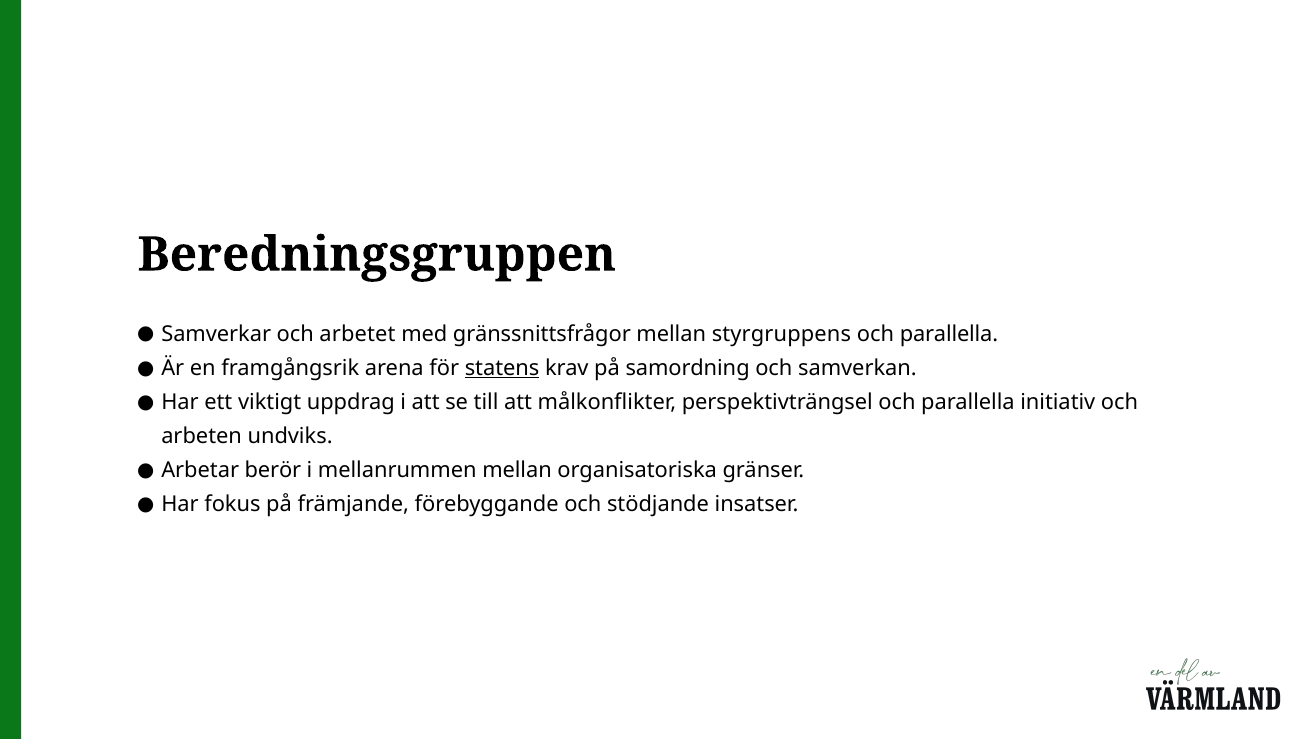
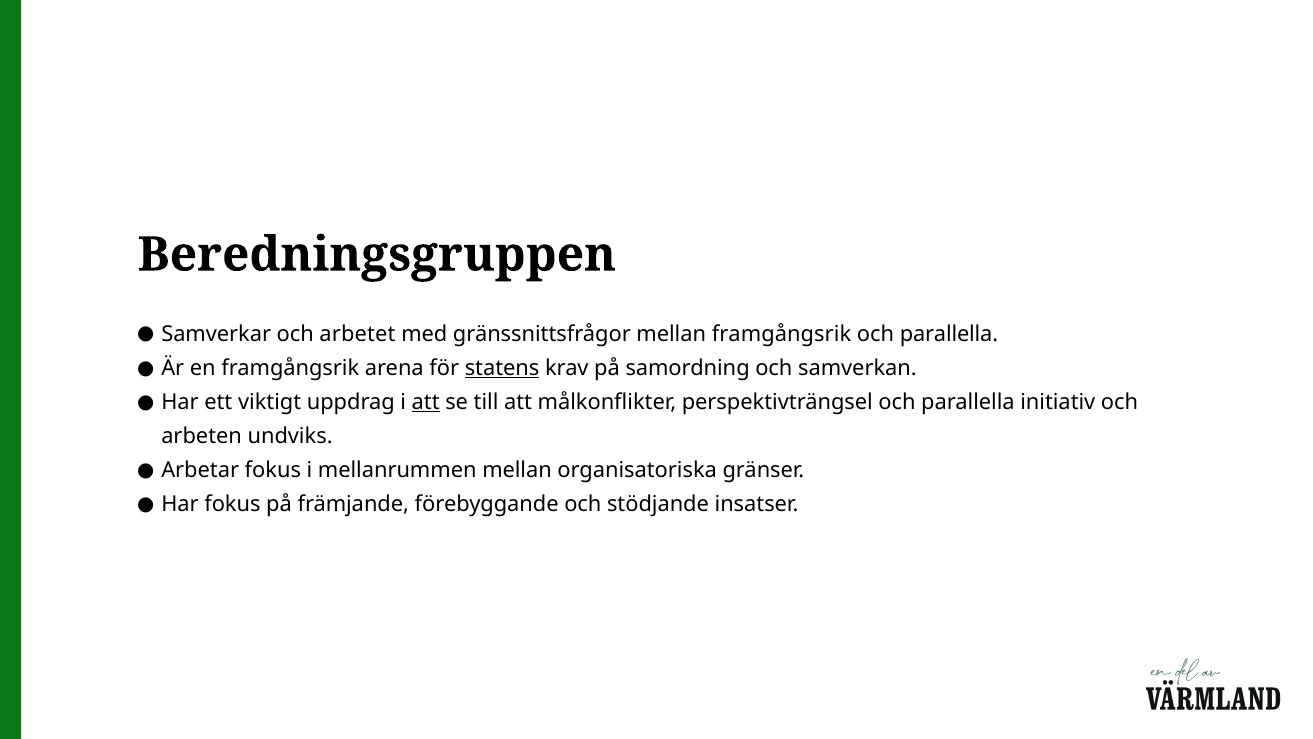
mellan styrgruppens: styrgruppens -> framgångsrik (781, 334)
att underline: none -> present (426, 402)
Arbetar berör: berör -> fokus (273, 470)
